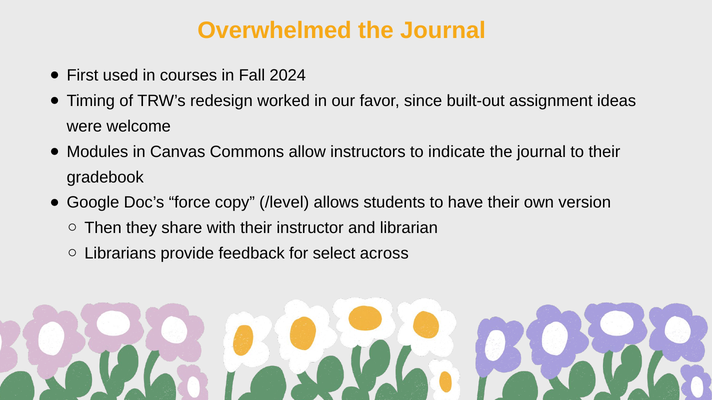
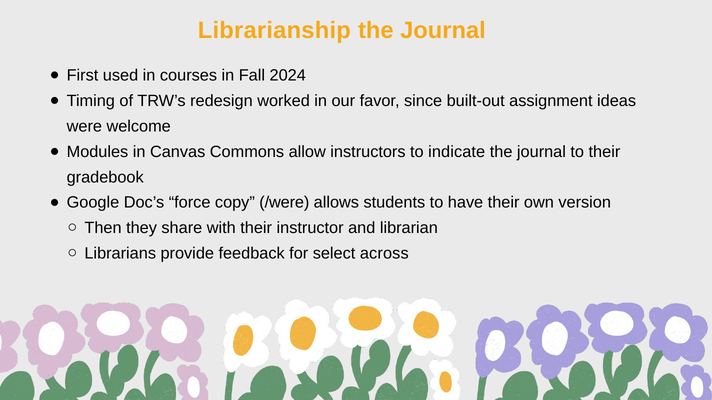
Overwhelmed: Overwhelmed -> Librarianship (274, 31)
/level: /level -> /were (284, 203)
